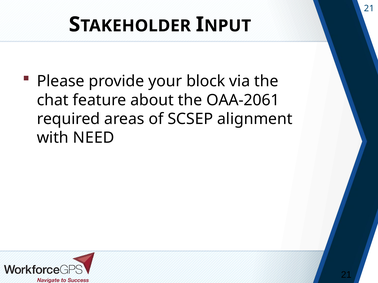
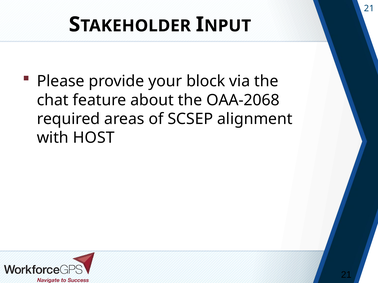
OAA-2061: OAA-2061 -> OAA-2068 (243, 100)
NEED: NEED -> HOST (94, 138)
